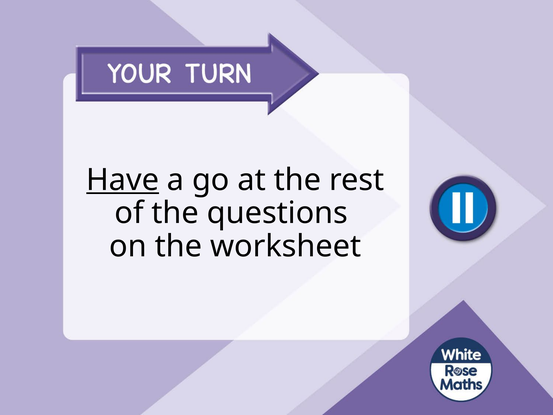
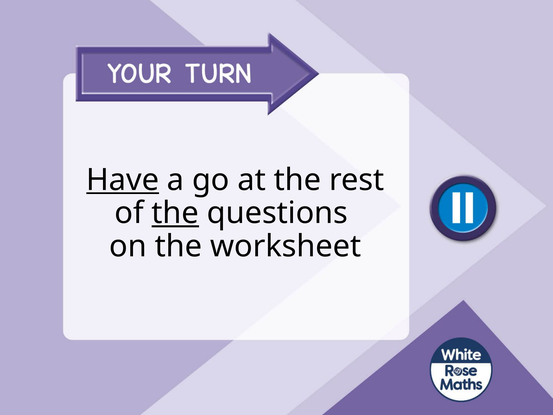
the underline: none -> present (175, 213)
